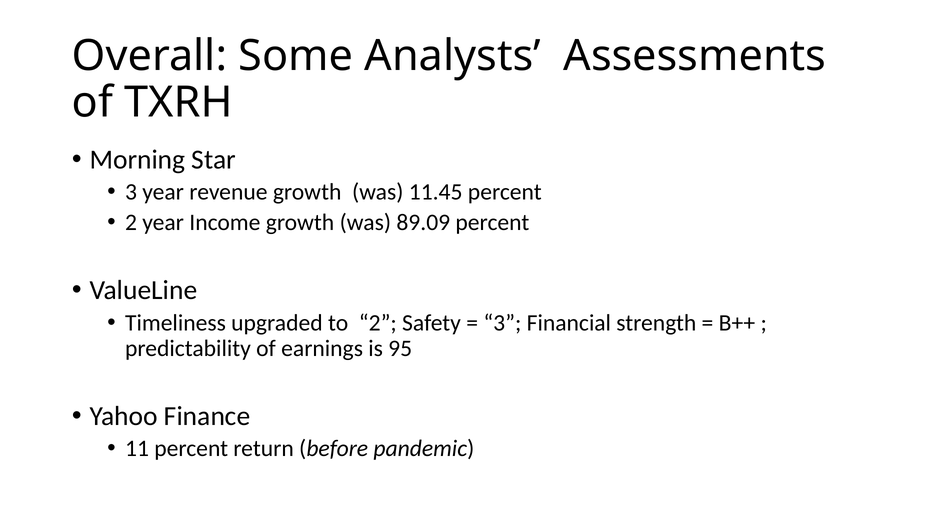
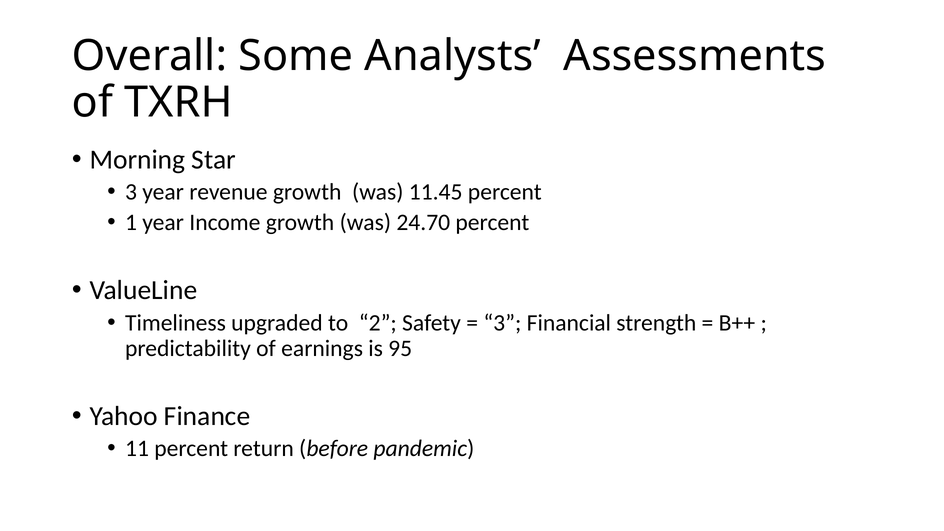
2: 2 -> 1 (131, 222)
89.09: 89.09 -> 24.70 (423, 222)
